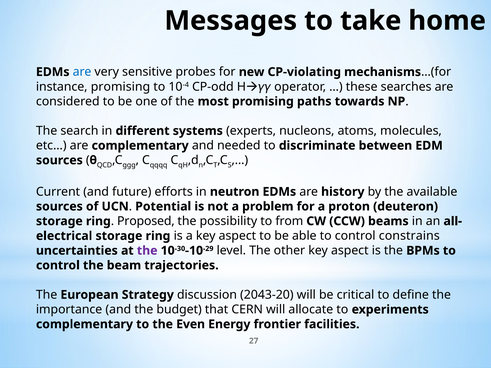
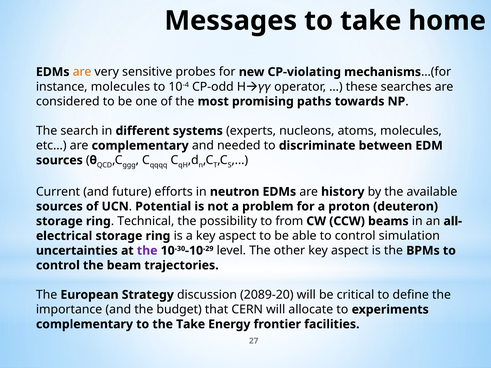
are colour: blue -> orange (82, 72)
instance promising: promising -> molecules (120, 87)
Proposed: Proposed -> Technical (146, 221)
constrains: constrains -> simulation (409, 236)
2043-20: 2043-20 -> 2089-20 (267, 295)
the Even: Even -> Take (191, 324)
